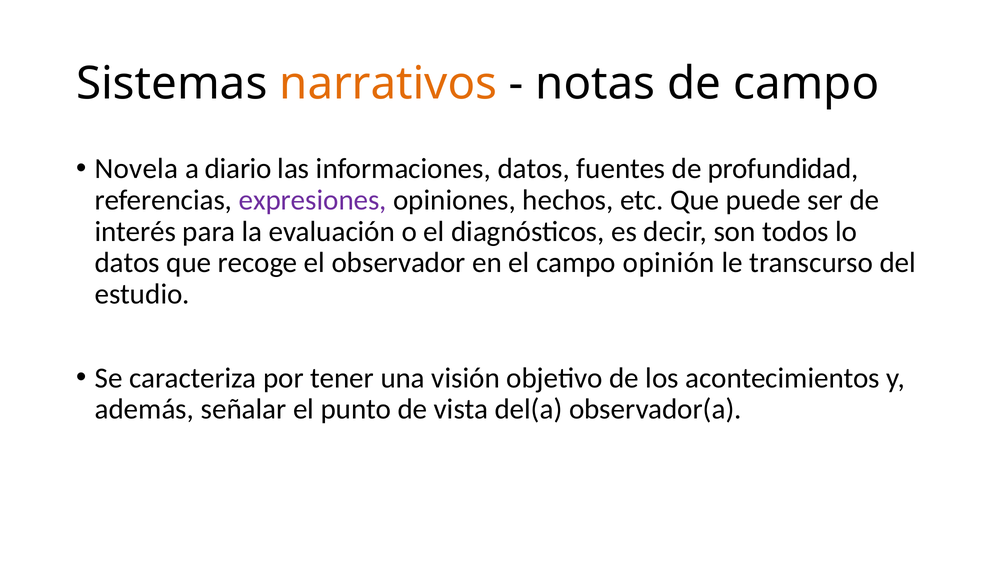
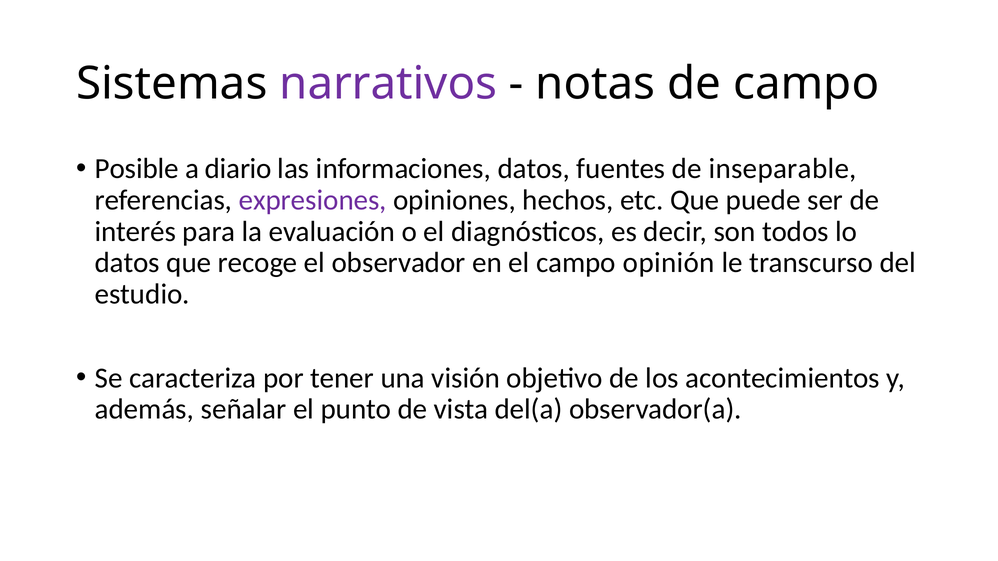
narrativos colour: orange -> purple (388, 84)
Novela: Novela -> Posible (137, 169)
profundidad: profundidad -> inseparable (783, 169)
